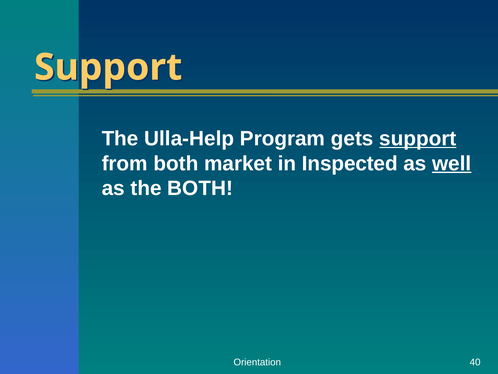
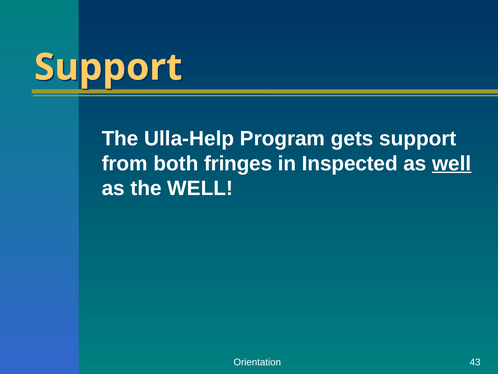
support underline: present -> none (418, 138)
market: market -> fringes (238, 163)
the BOTH: BOTH -> WELL (200, 188)
40: 40 -> 43 (475, 362)
